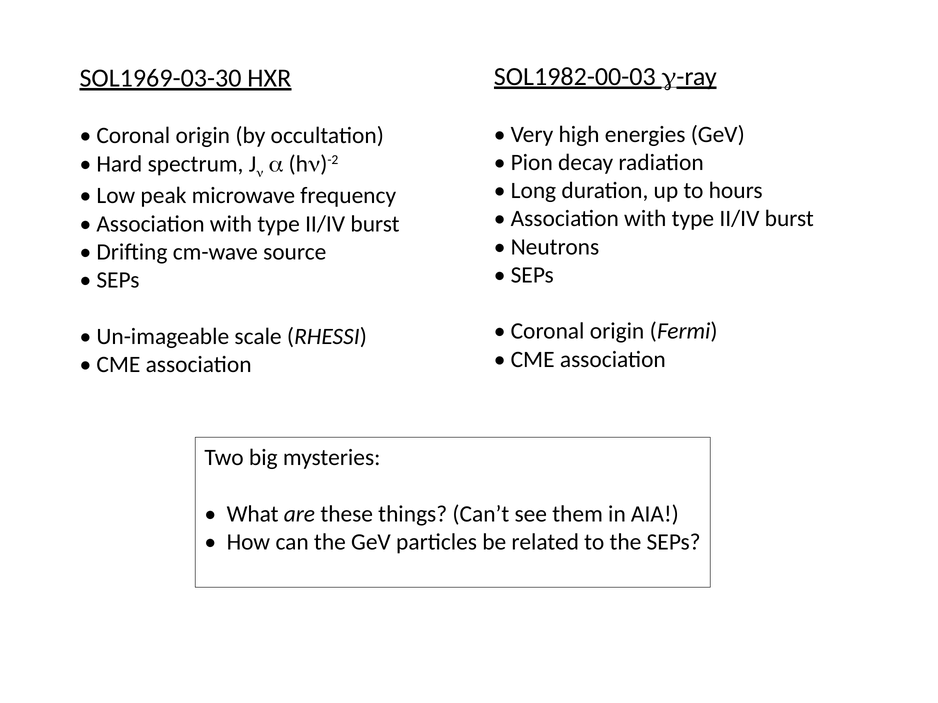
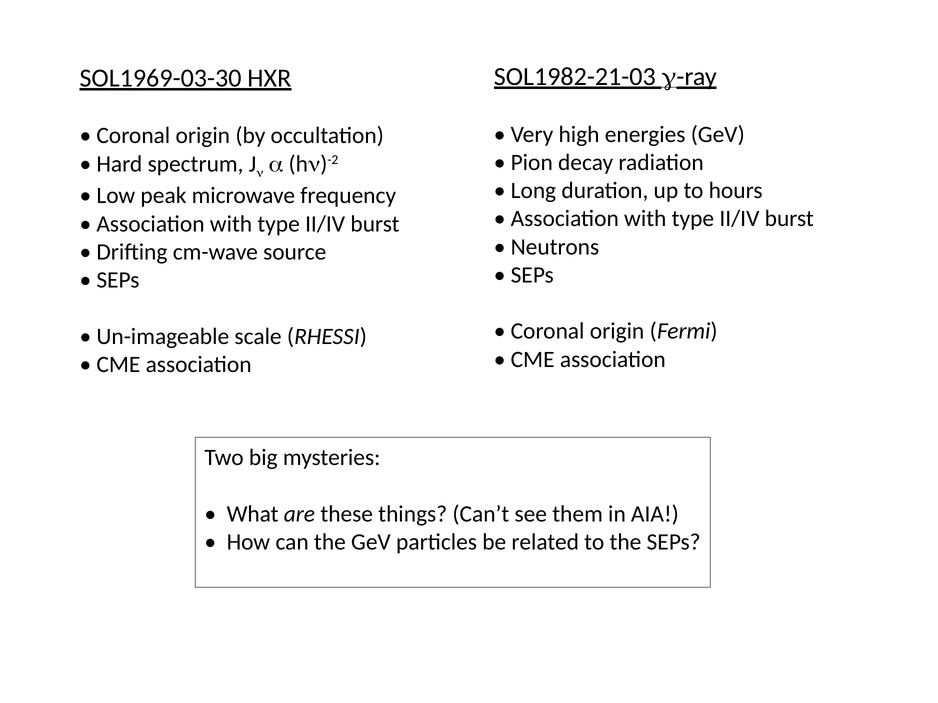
SOL1982-00-03: SOL1982-00-03 -> SOL1982-21-03 (575, 77)
